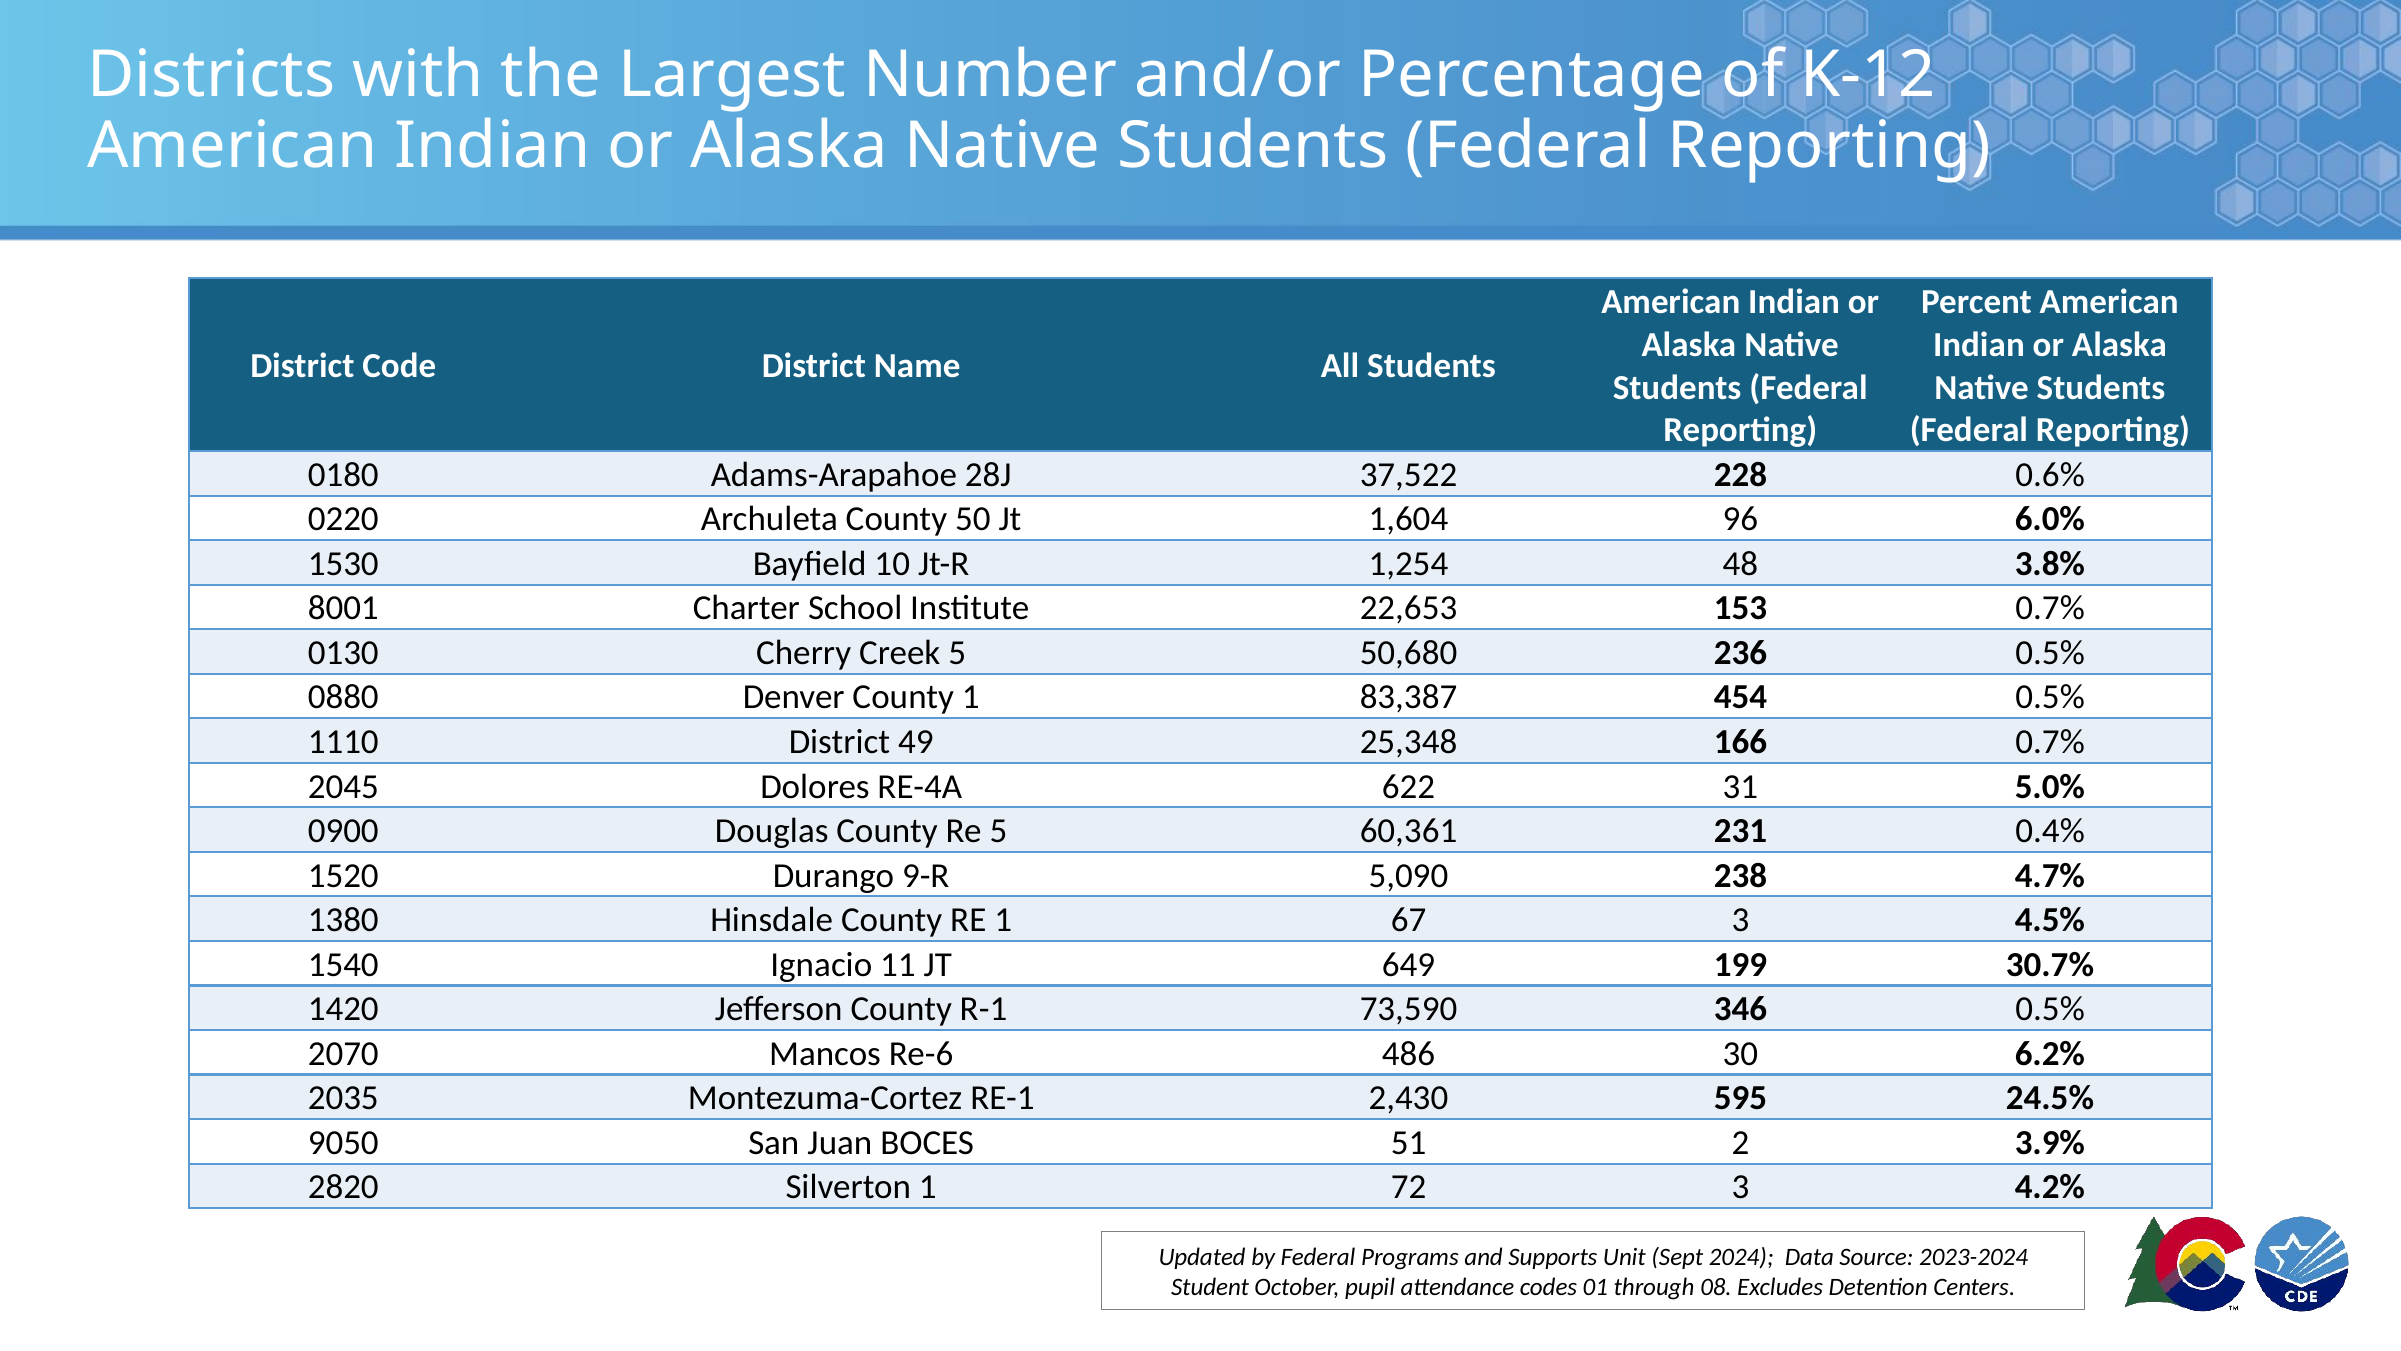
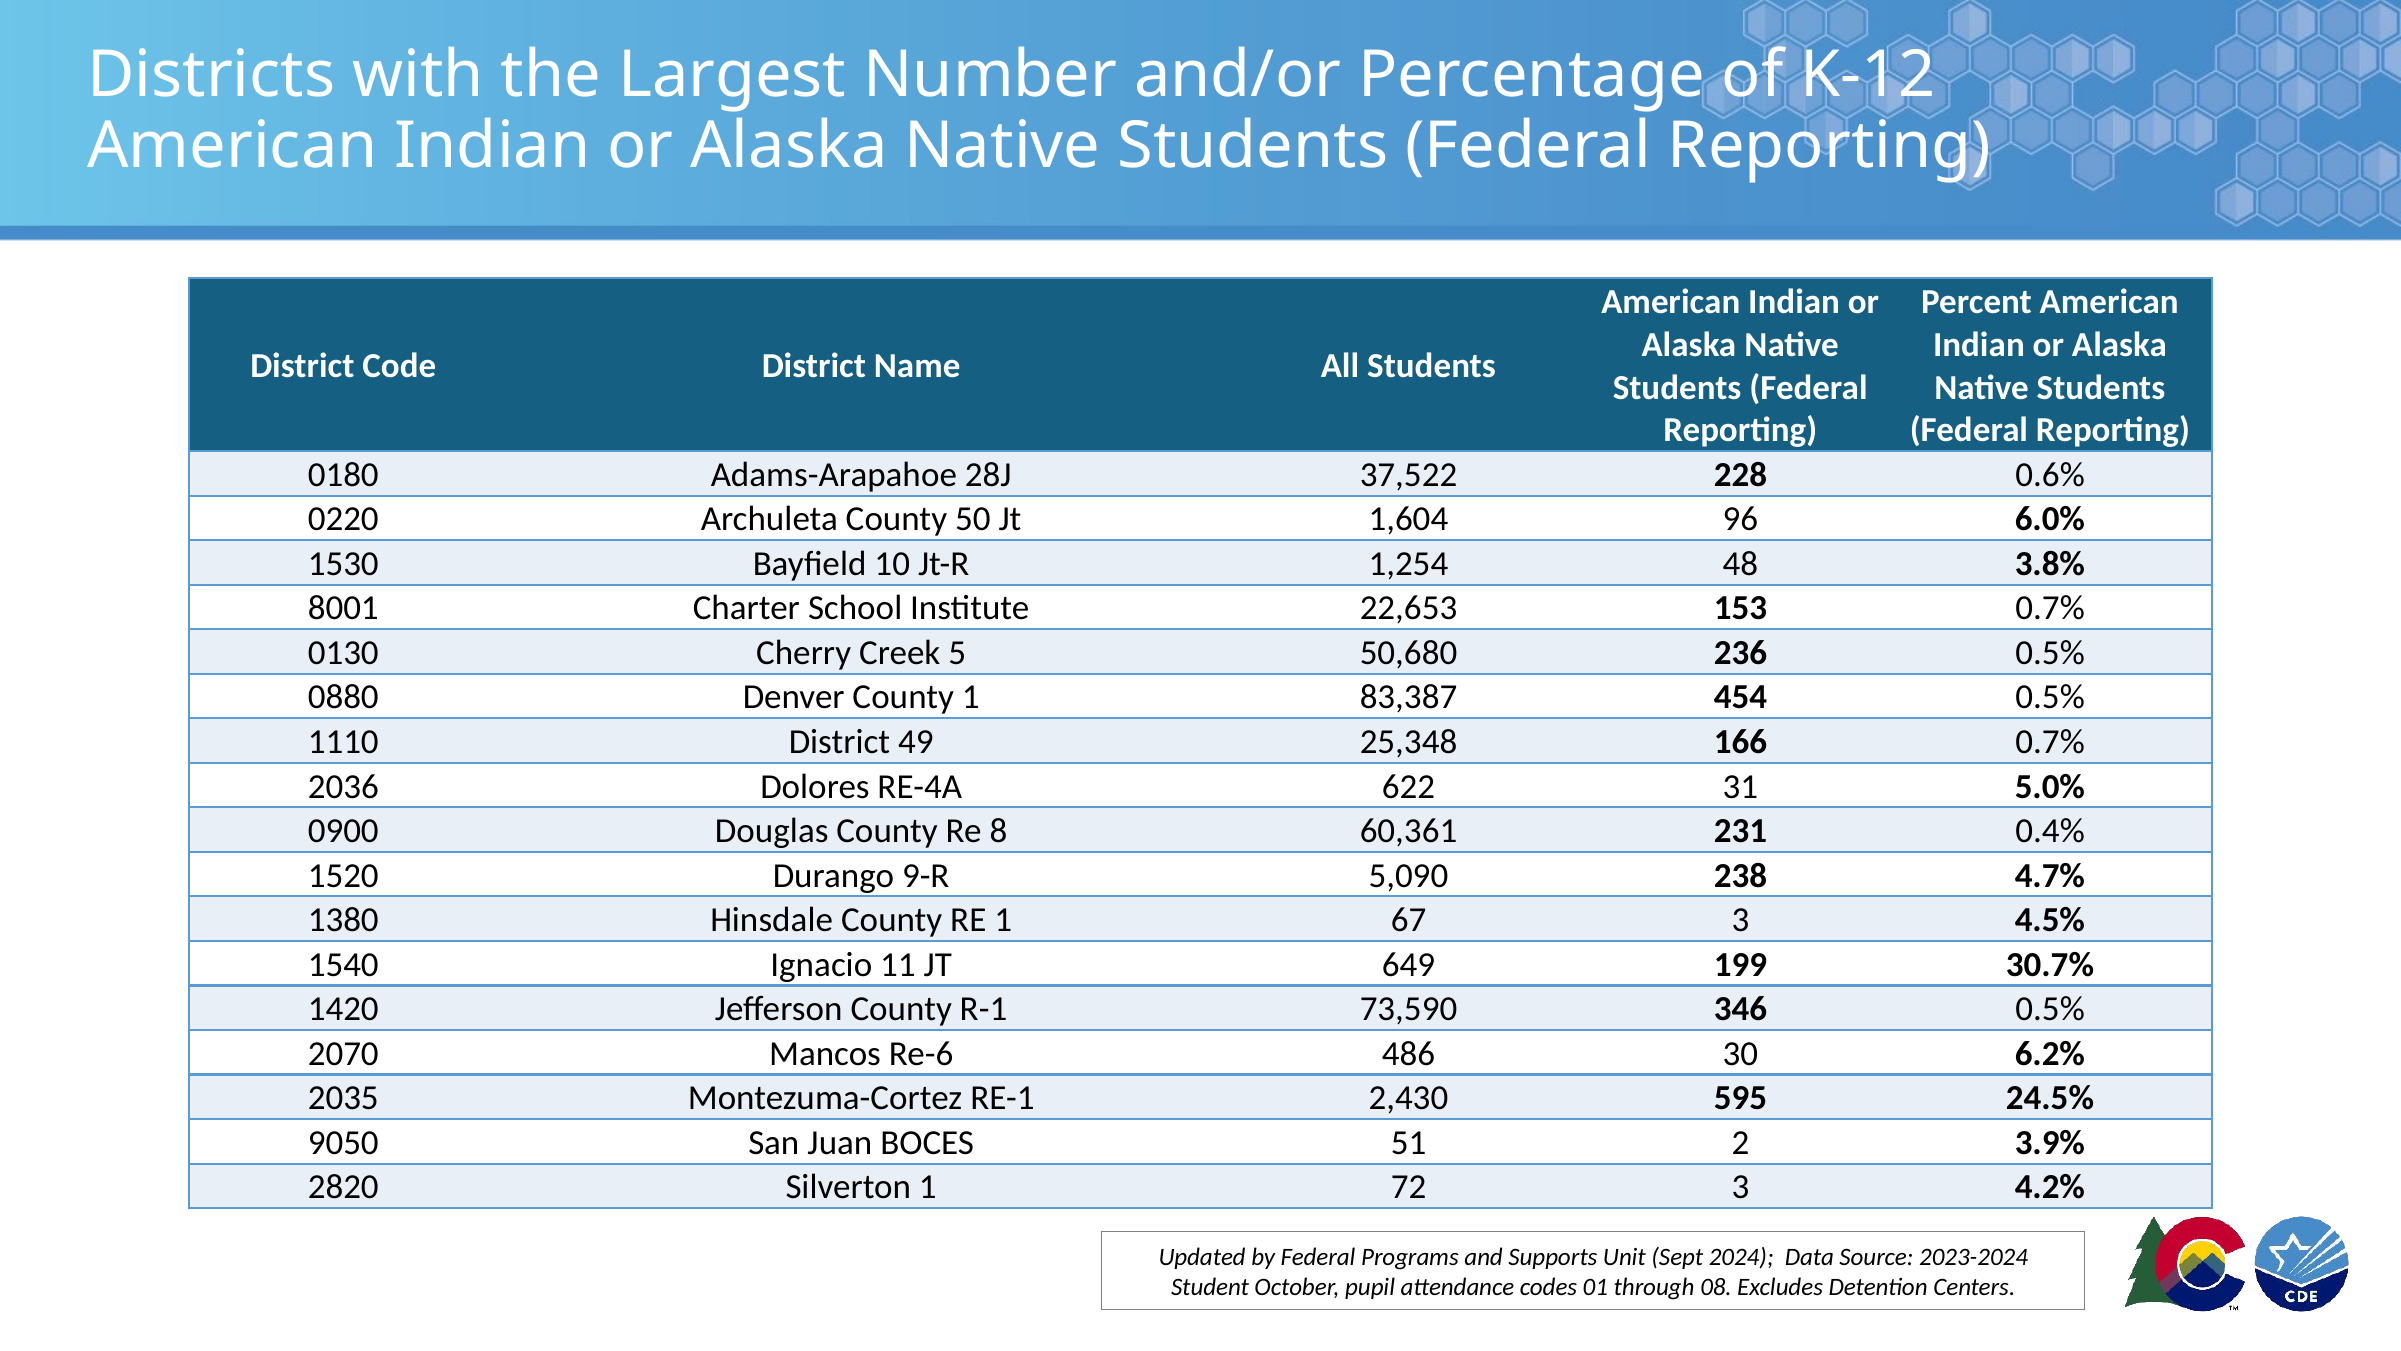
2045: 2045 -> 2036 (343, 786)
Re 5: 5 -> 8 (999, 831)
